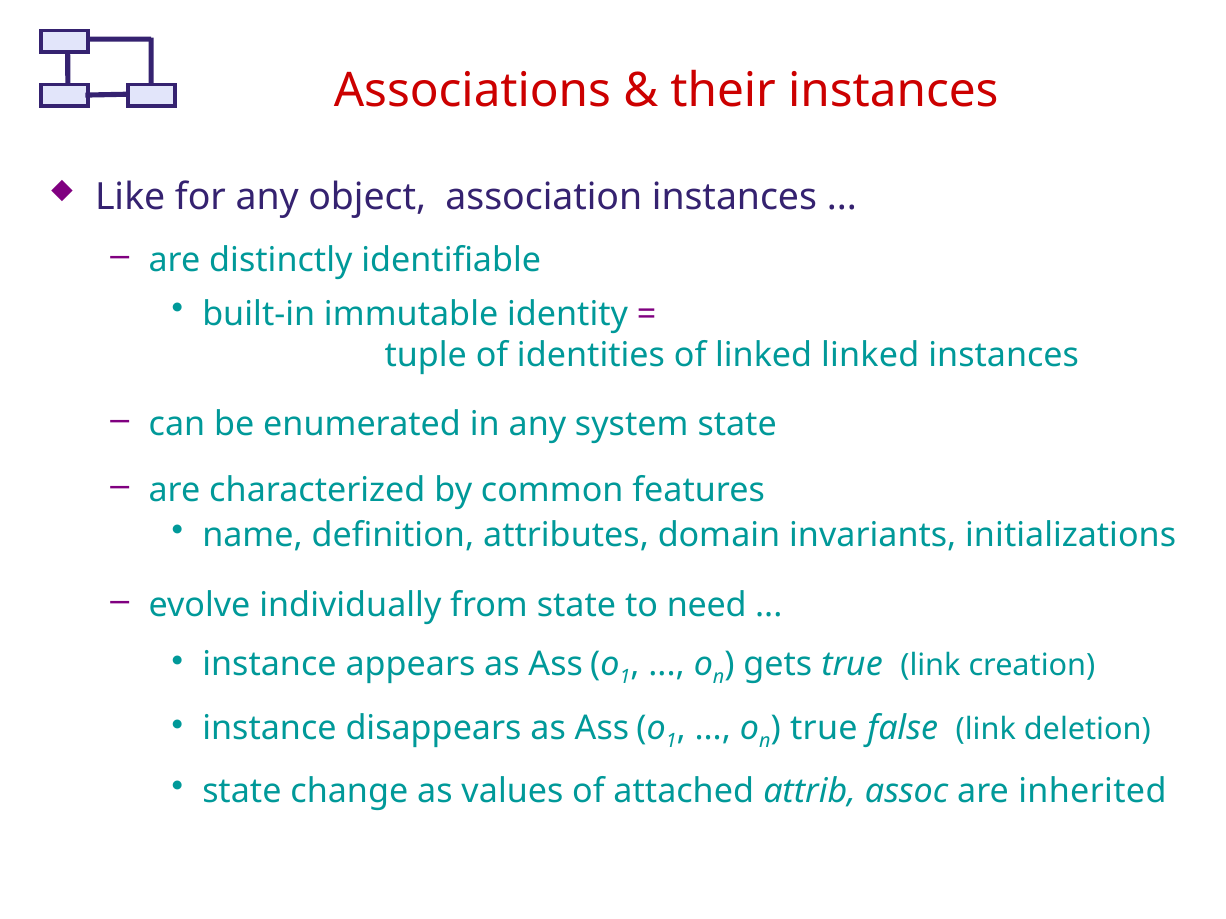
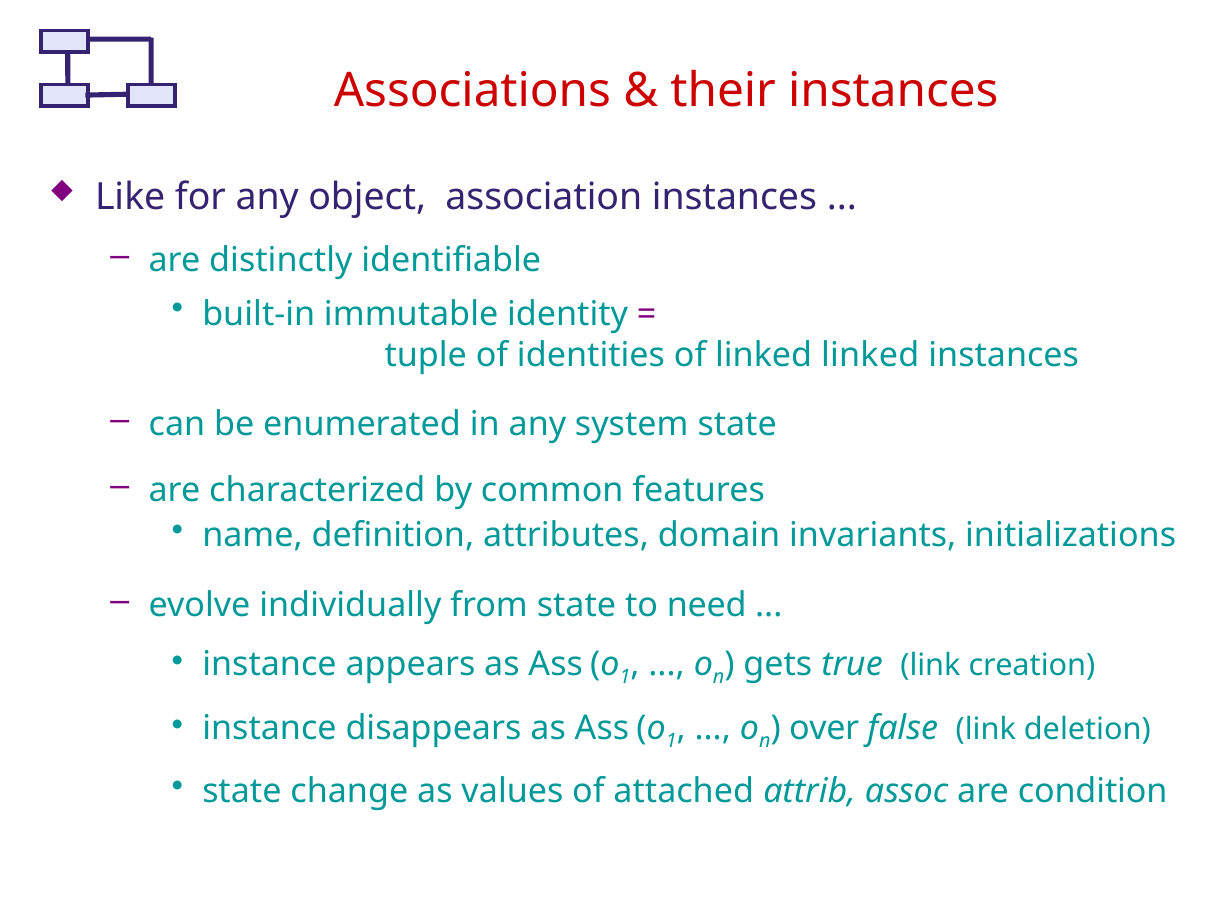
true: true -> over (824, 729)
inherited: inherited -> condition (1093, 792)
